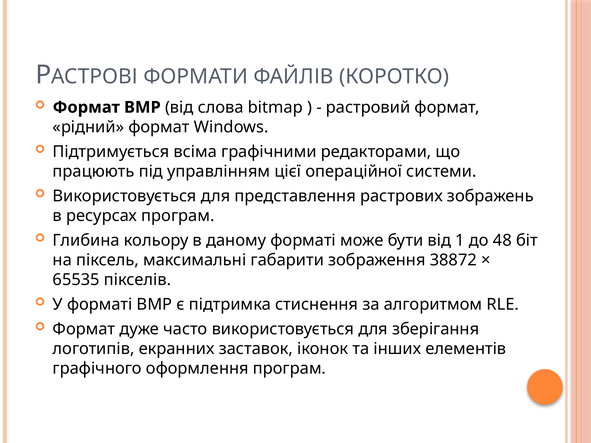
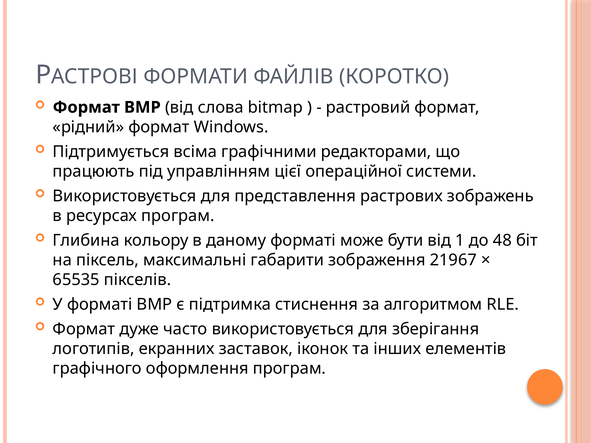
38872: 38872 -> 21967 (453, 260)
